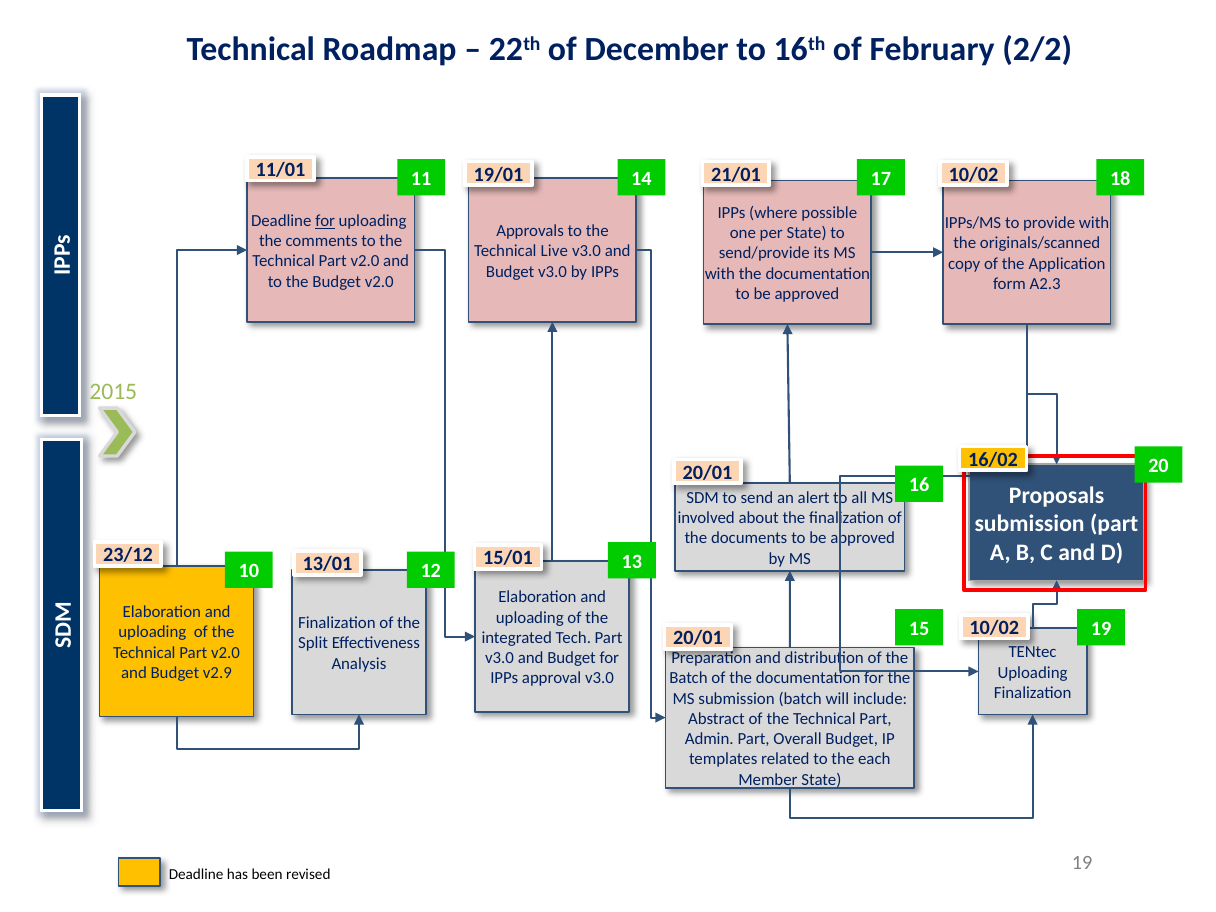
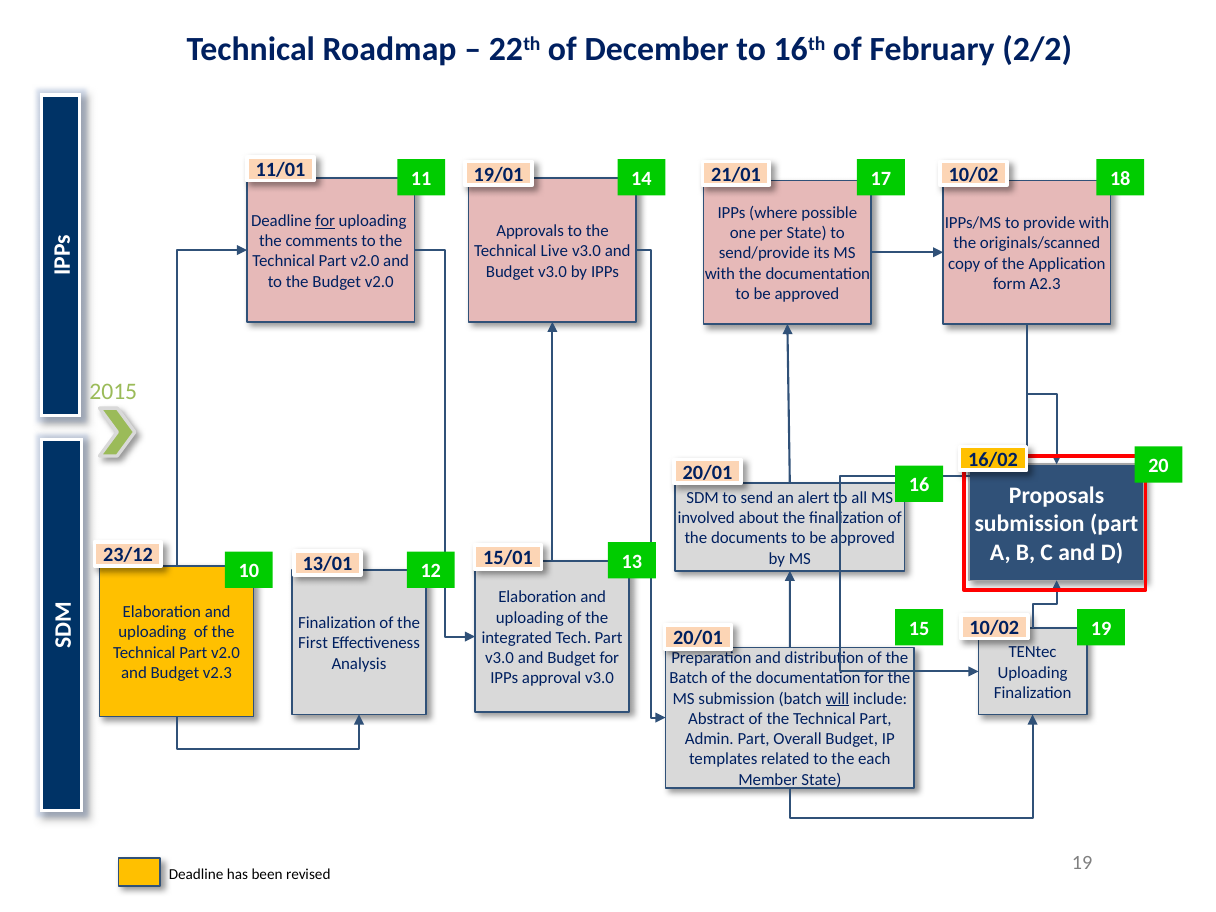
Split: Split -> First (313, 643)
v2.9: v2.9 -> v2.3 (217, 673)
will underline: none -> present (837, 698)
